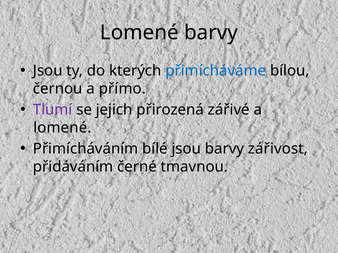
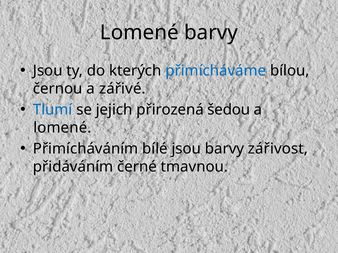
přímo: přímo -> zářivé (122, 89)
Tlumí colour: purple -> blue (53, 110)
zářivé: zářivé -> šedou (229, 110)
